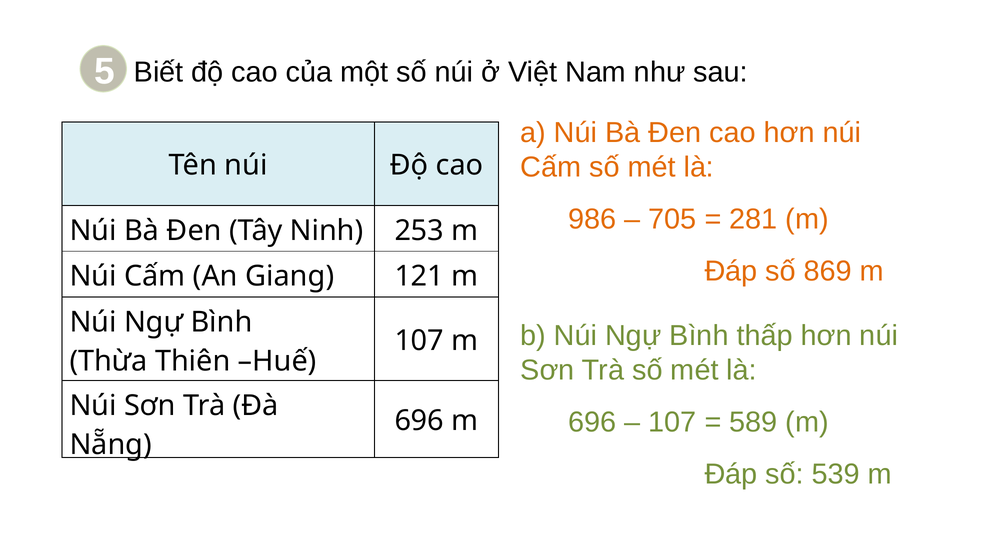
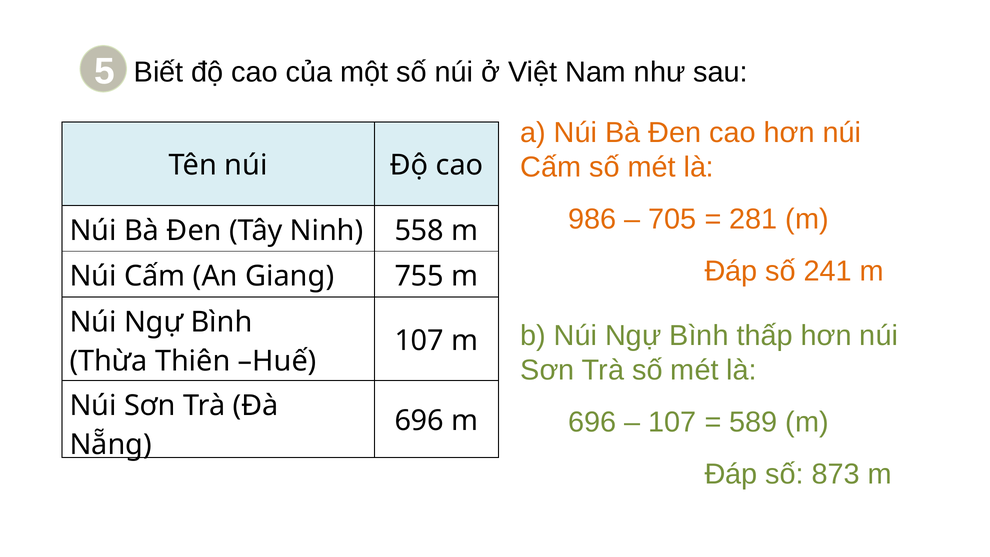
253: 253 -> 558 (419, 230)
869: 869 -> 241 (828, 271)
121: 121 -> 755 (419, 276)
539: 539 -> 873 (836, 474)
